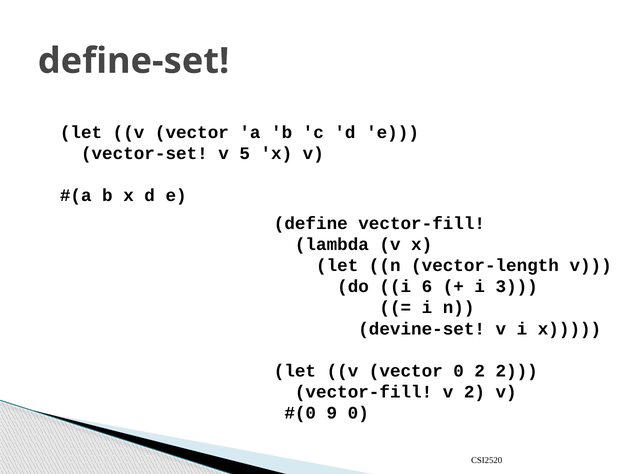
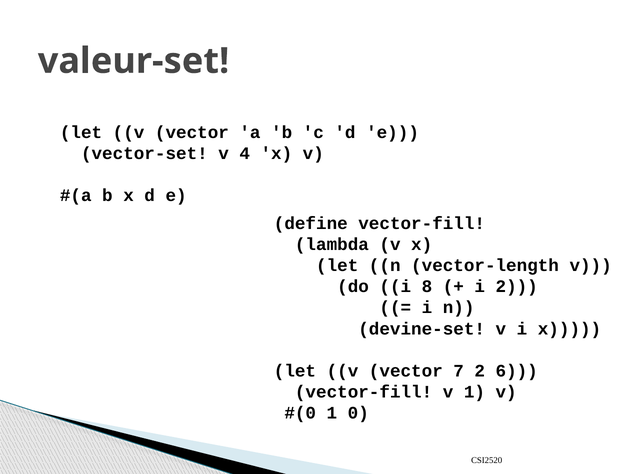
define-set: define-set -> valeur-set (134, 61)
5: 5 -> 4 (245, 153)
6: 6 -> 8 (427, 287)
i 3: 3 -> 2 (517, 287)
vector 0: 0 -> 7 (459, 371)
2 2: 2 -> 6 (517, 371)
v 2: 2 -> 1 (474, 392)
9: 9 -> 1 (332, 413)
